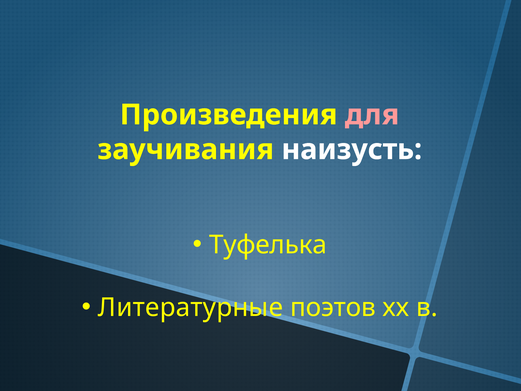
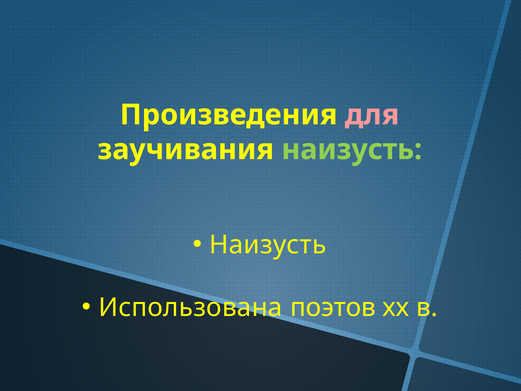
наизусть colour: white -> light green (352, 149)
Туфелька: Туфелька -> Наизусть (268, 245)
Литературные: Литературные -> Использована (190, 307)
